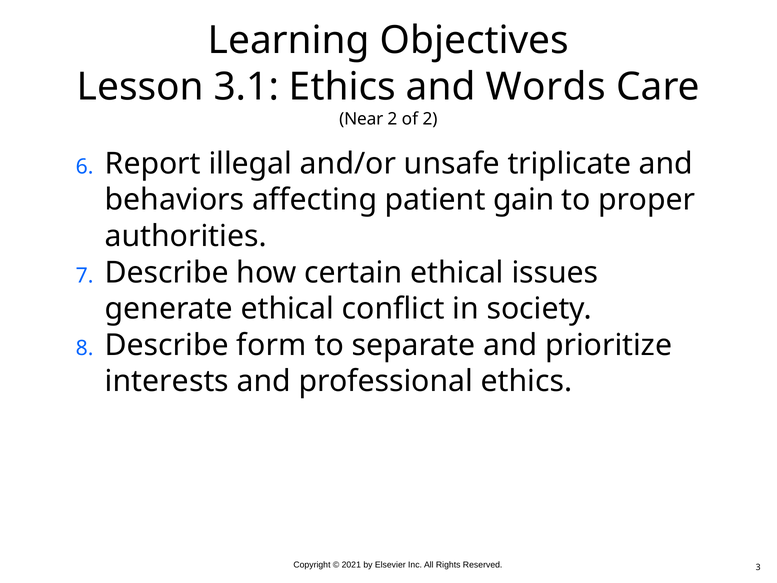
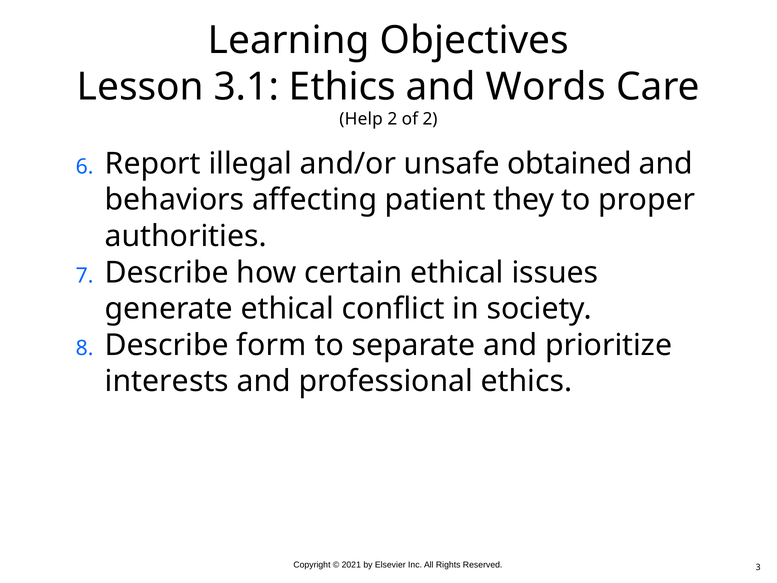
Near: Near -> Help (361, 119)
triplicate: triplicate -> obtained (570, 164)
gain: gain -> they (524, 200)
